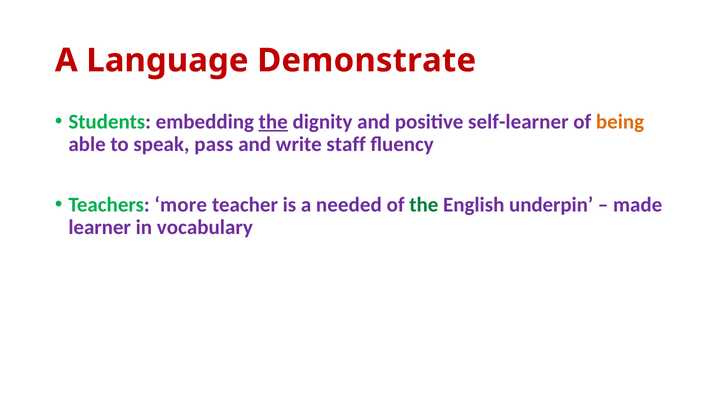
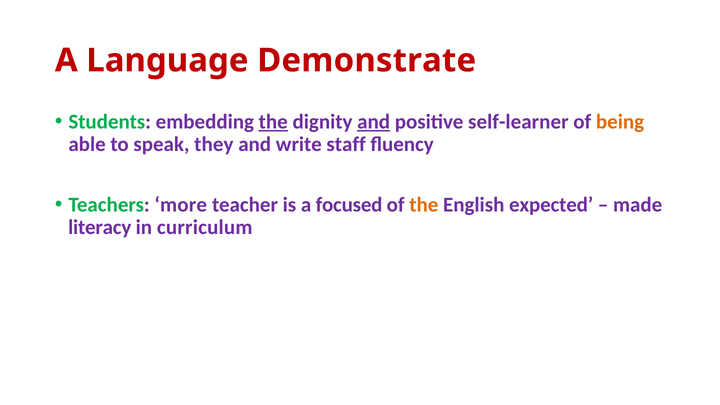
and underline: none -> present (374, 122)
pass: pass -> they (214, 144)
needed: needed -> focused (349, 205)
the colour: green -> orange (424, 205)
underpin: underpin -> expected (551, 205)
learner: learner -> literacy (100, 227)
vocabulary: vocabulary -> curriculum (205, 227)
